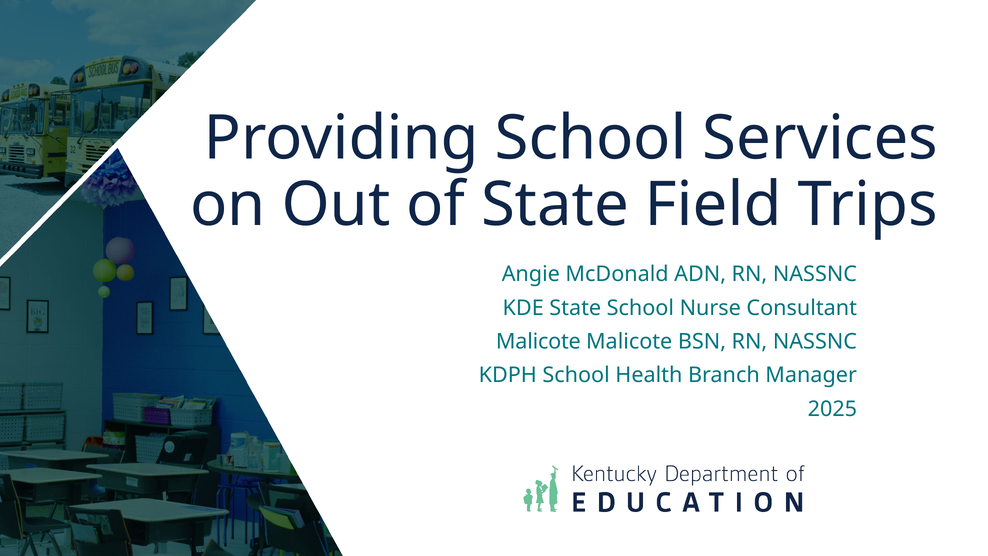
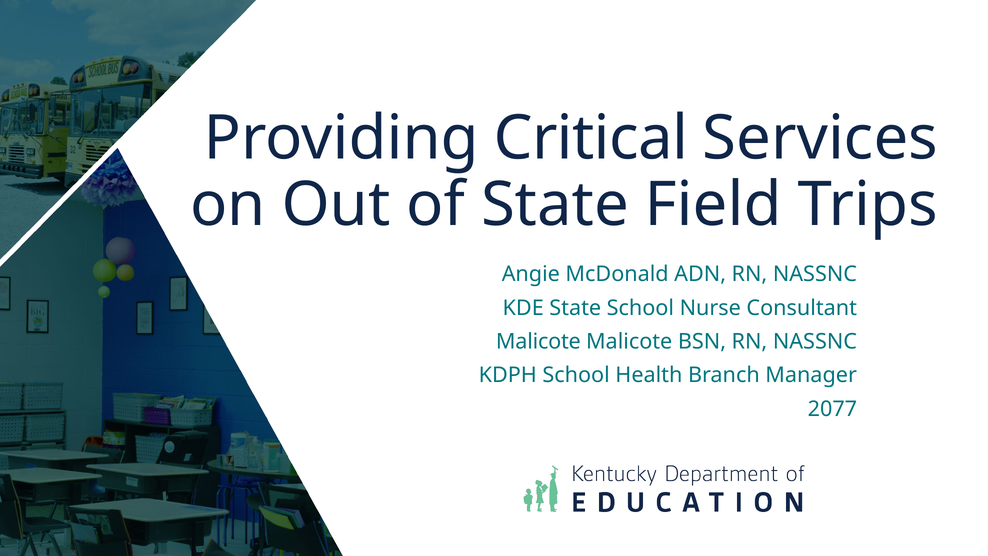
Providing School: School -> Critical (591, 138)
2025: 2025 -> 2077 (832, 409)
